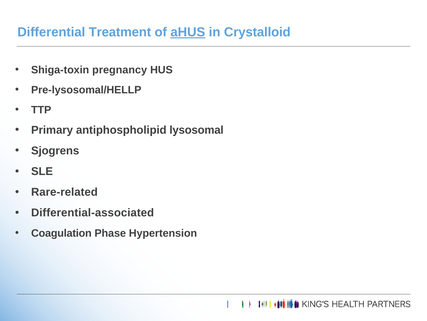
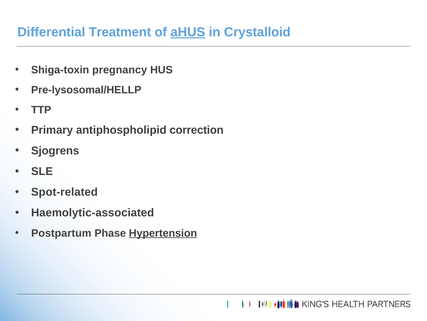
lysosomal: lysosomal -> correction (197, 130)
Rare-related: Rare-related -> Spot-related (64, 192)
Differential-associated: Differential-associated -> Haemolytic-associated (93, 212)
Coagulation: Coagulation -> Postpartum (61, 233)
Hypertension underline: none -> present (163, 233)
